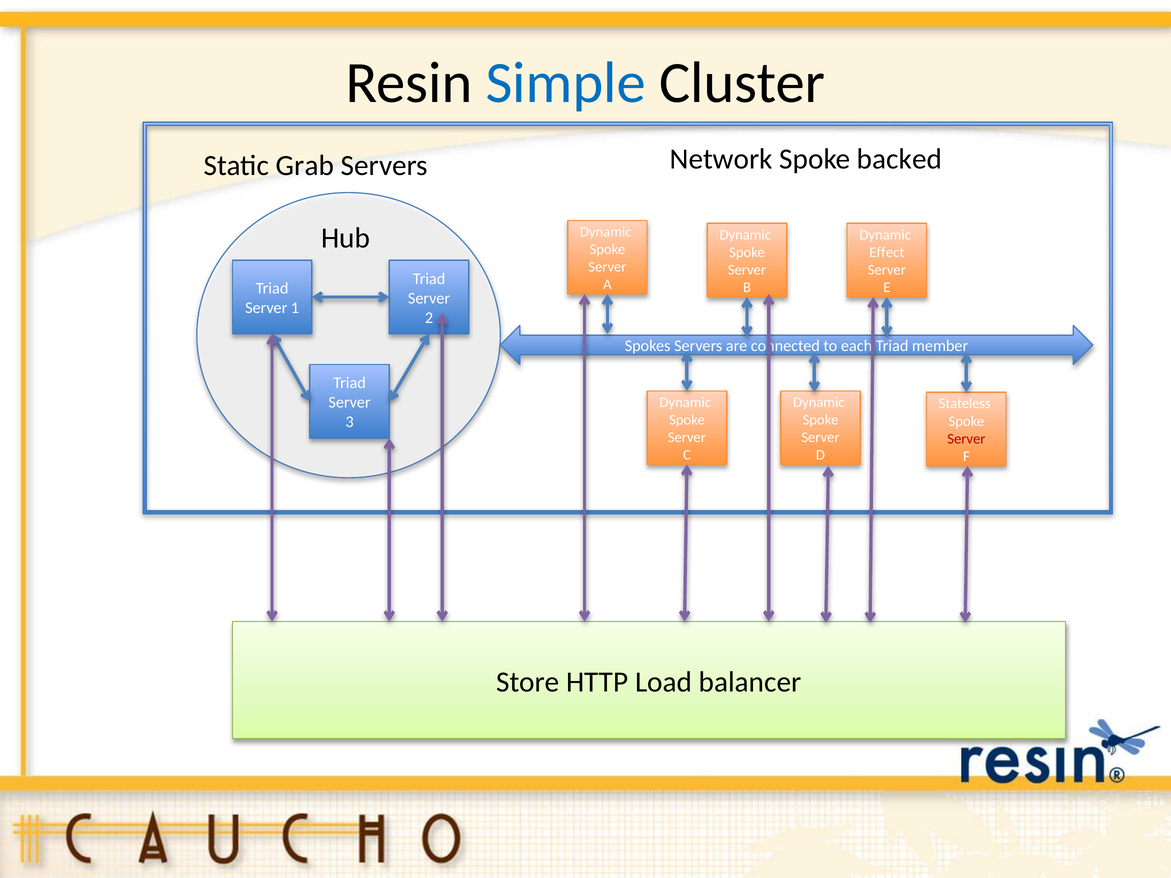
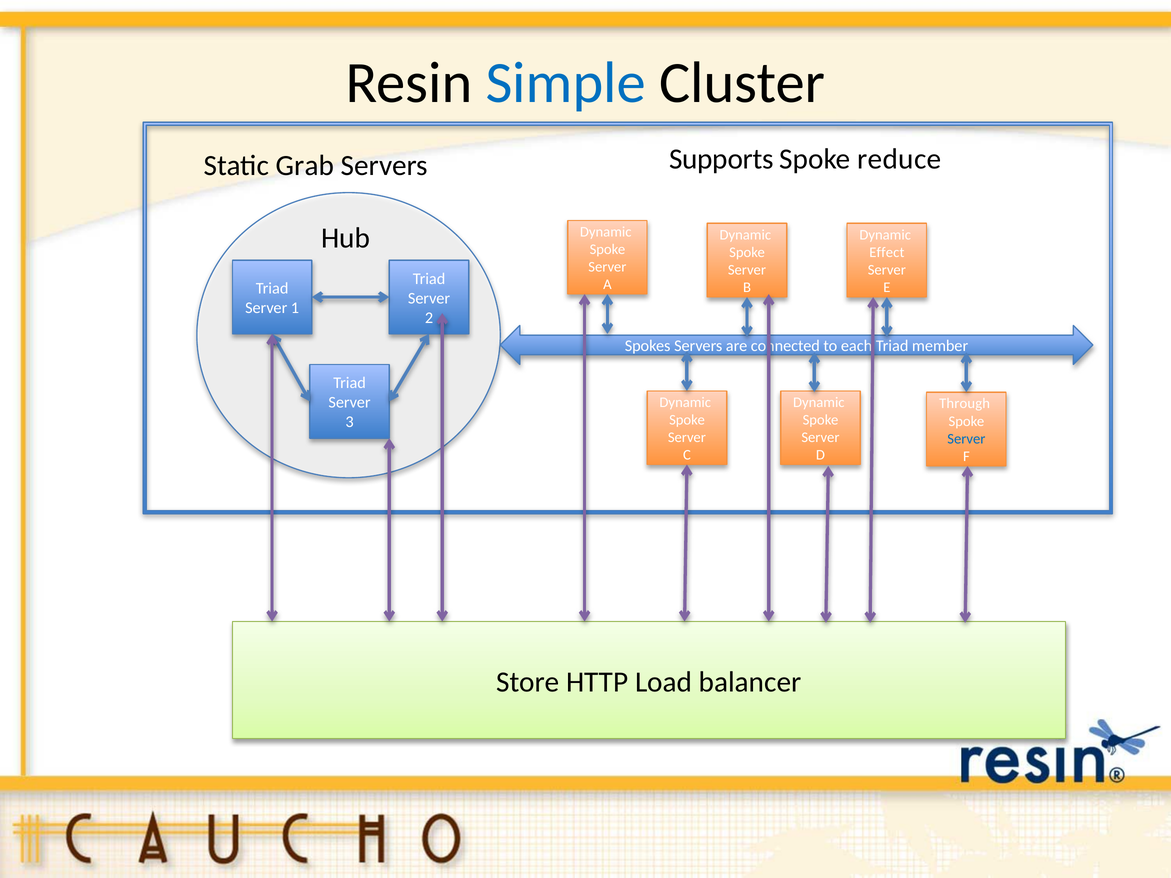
Network: Network -> Supports (721, 159)
backed: backed -> reduce (899, 159)
Stateless: Stateless -> Through (965, 404)
Server colour: red -> blue (966, 439)
